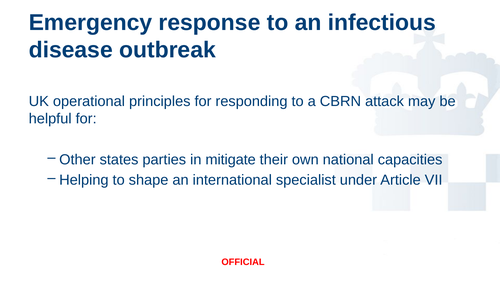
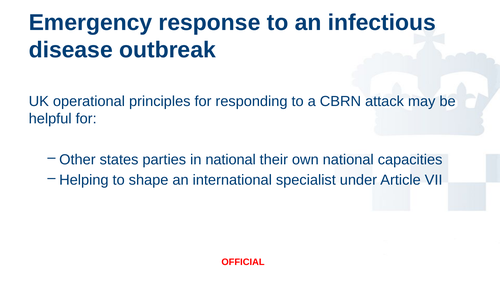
in mitigate: mitigate -> national (231, 160)
